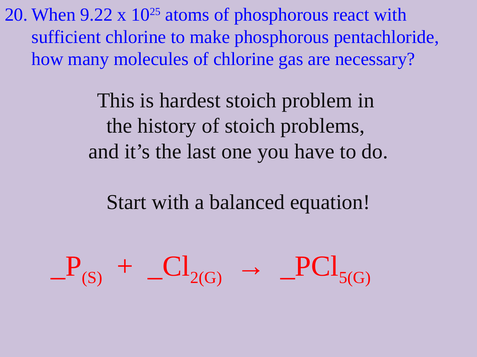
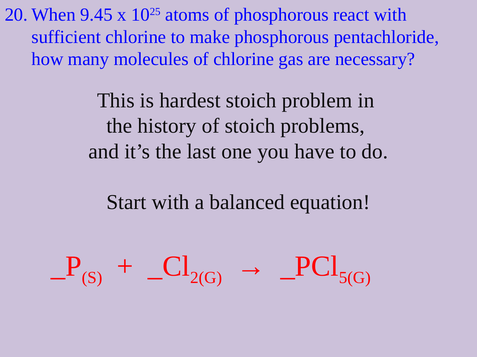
9.22: 9.22 -> 9.45 (96, 15)
